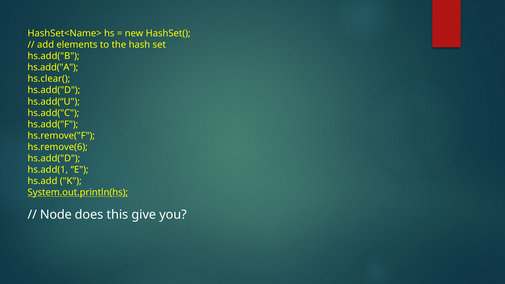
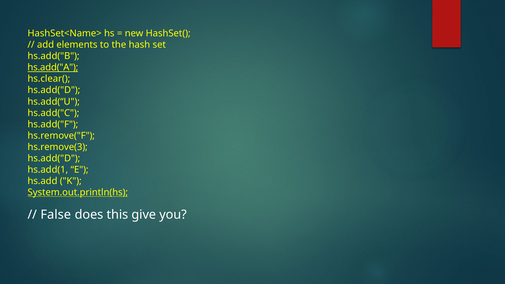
hs.add("A underline: none -> present (53, 67)
hs.remove(6: hs.remove(6 -> hs.remove(3 (58, 147)
Node: Node -> False (56, 215)
